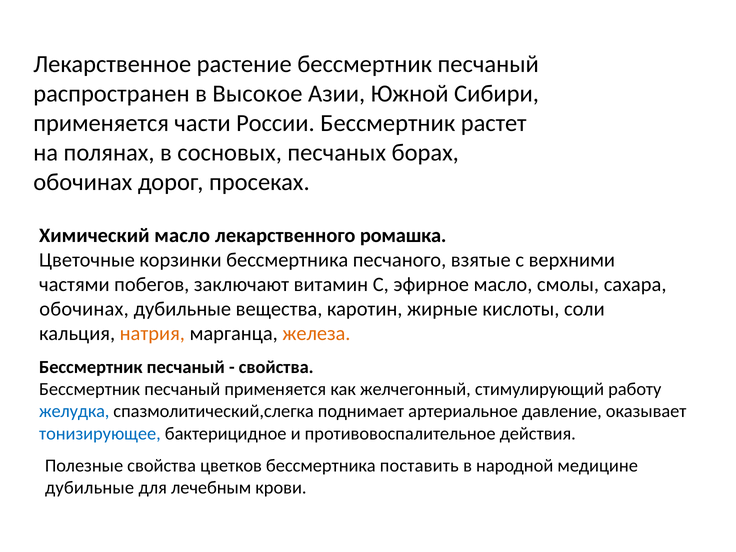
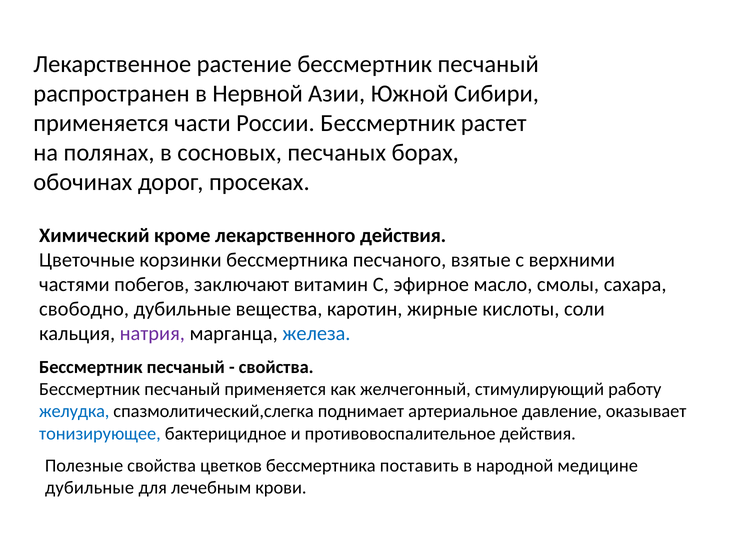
Высокое: Высокое -> Нервной (258, 94)
Химический масло: масло -> кроме (182, 235)
лекарственного ромашка: ромашка -> действия (403, 235)
обочинах: обочинах -> свободно (84, 309)
натрия colour: orange -> purple (152, 334)
железа colour: orange -> blue (316, 334)
